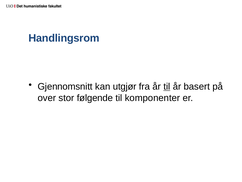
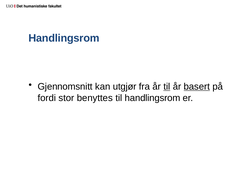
basert underline: none -> present (197, 86)
over: over -> fordi (47, 98)
følgende: følgende -> benyttes (95, 98)
til komponenter: komponenter -> handlingsrom (153, 98)
